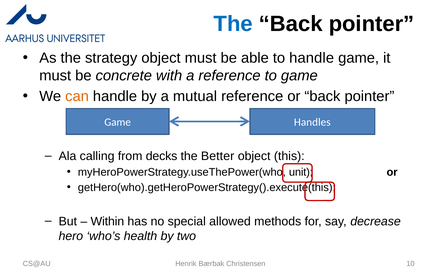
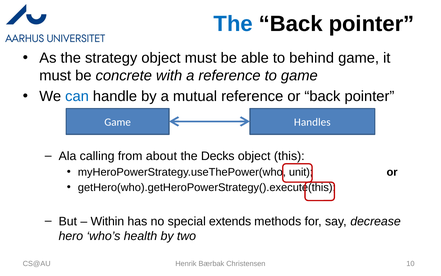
to handle: handle -> behind (312, 58)
can colour: orange -> blue (77, 96)
decks: decks -> about (161, 156)
Better: Better -> Decks (218, 156)
allowed: allowed -> extends (230, 221)
